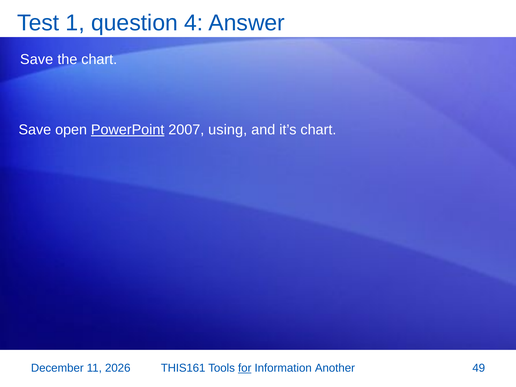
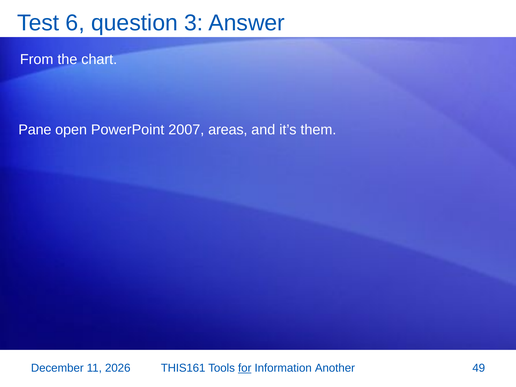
1: 1 -> 6 (75, 23)
4: 4 -> 3 (194, 23)
Save: Save -> From (37, 59)
Save: Save -> Pane (35, 130)
PowerPoint underline: present -> none (128, 130)
using: using -> areas (228, 130)
it’s chart: chart -> them (318, 130)
